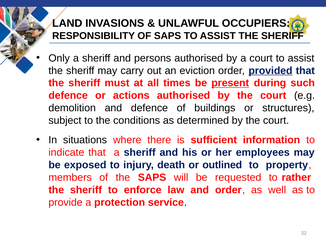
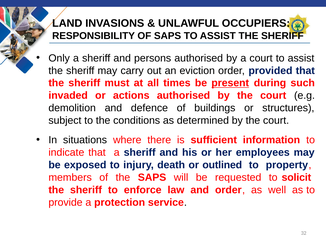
provided underline: present -> none (270, 71)
defence: defence -> invaded (68, 96)
rather: rather -> solicit (296, 178)
